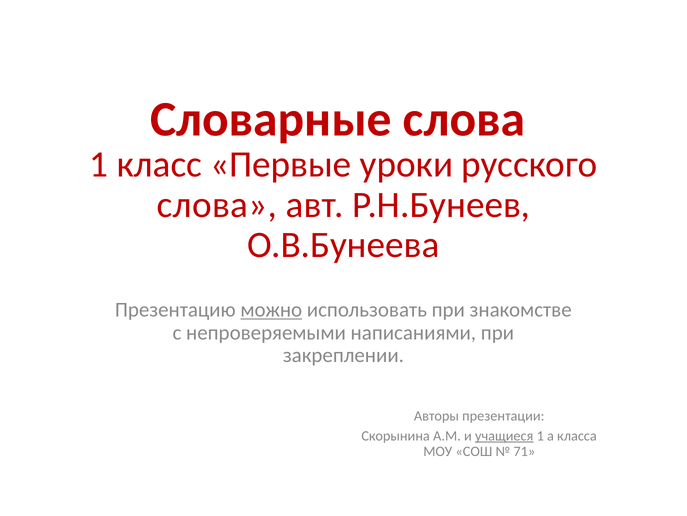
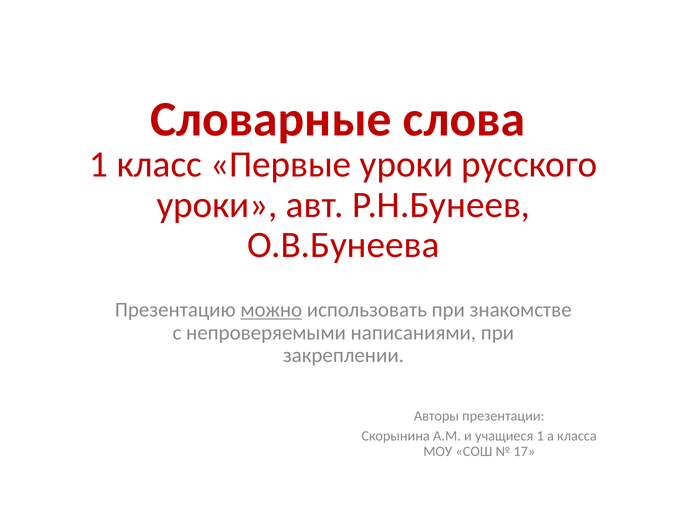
слова: слова -> уроки (217, 204)
учащиеся underline: present -> none (504, 435)
71: 71 -> 17 (524, 451)
